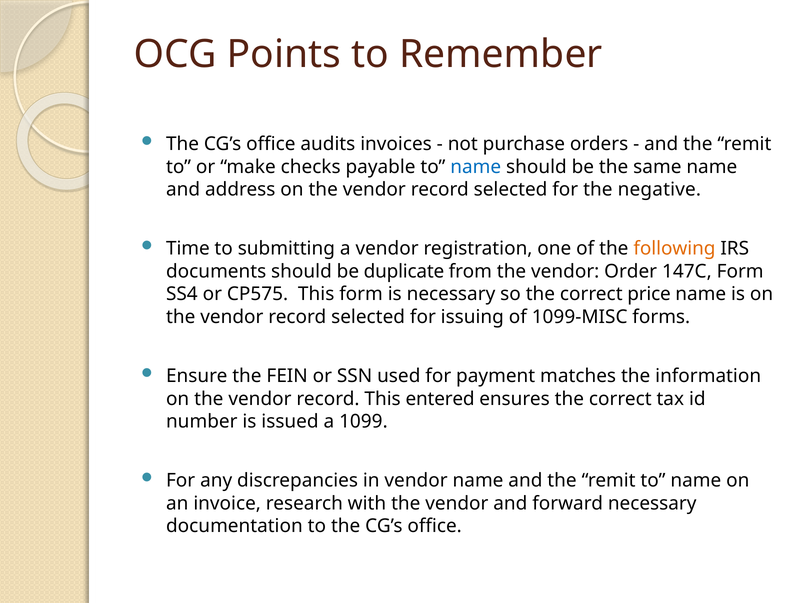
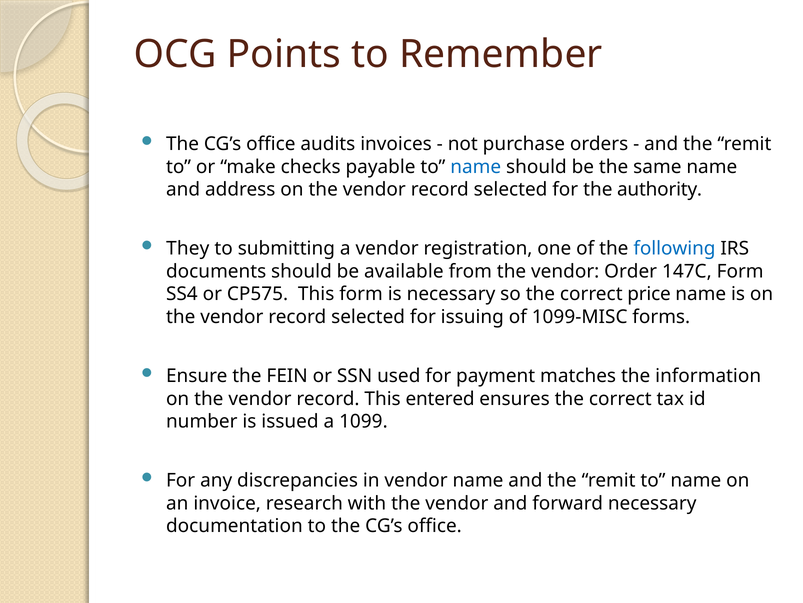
negative: negative -> authority (660, 189)
Time: Time -> They (188, 248)
following colour: orange -> blue (674, 248)
duplicate: duplicate -> available (404, 271)
